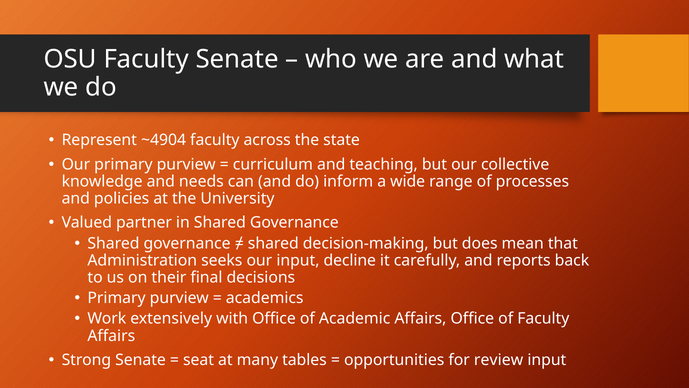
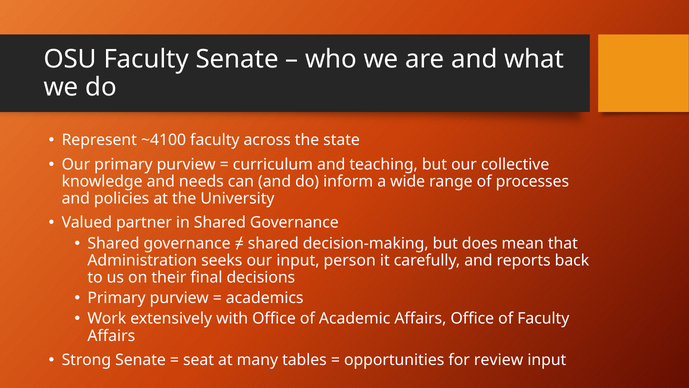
~4904: ~4904 -> ~4100 (164, 140)
decline: decline -> person (350, 260)
